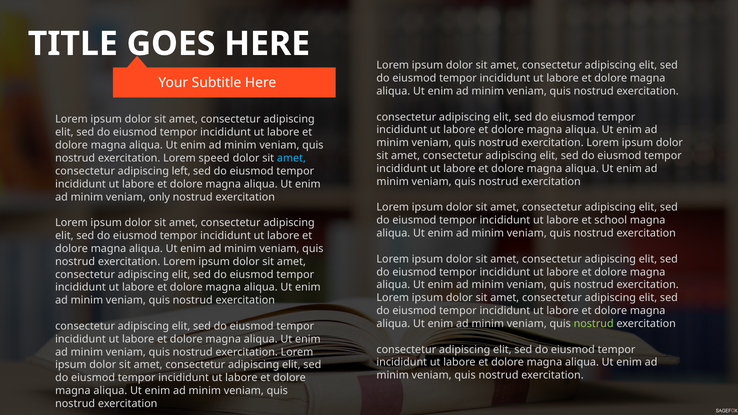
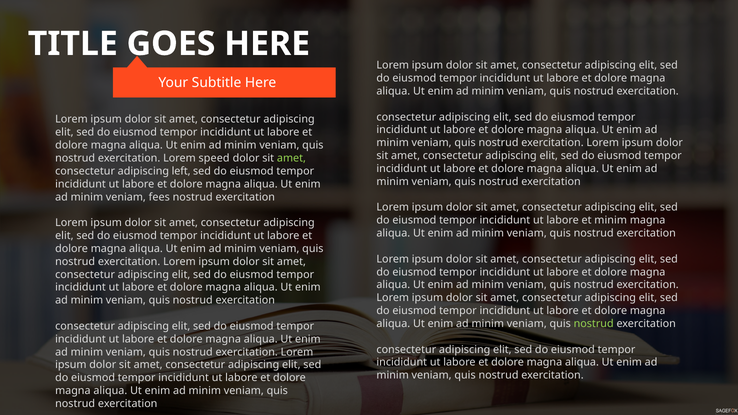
amet colour: light blue -> light green (291, 158)
only: only -> fees (159, 197)
et school: school -> minim (611, 220)
